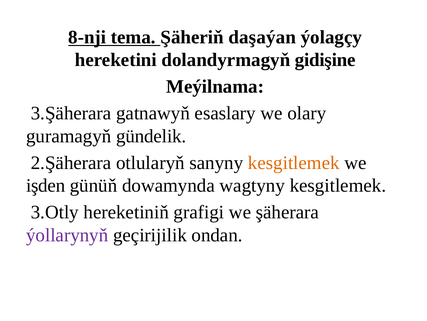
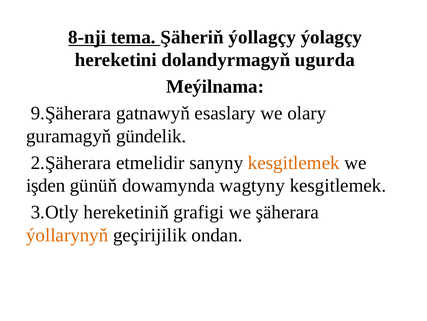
daşaýan: daşaýan -> ýollagçy (262, 37)
gidişine: gidişine -> ugurda (325, 60)
3.Şäherara: 3.Şäherara -> 9.Şäherara (71, 113)
otlularyň: otlularyň -> etmelidir (150, 162)
ýollarynyň colour: purple -> orange (67, 235)
